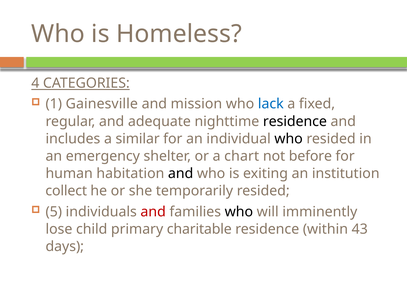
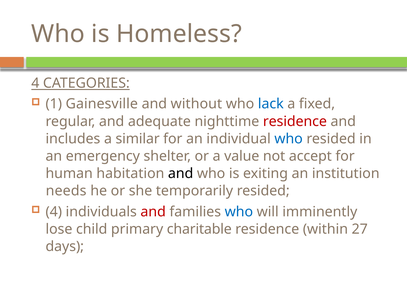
mission: mission -> without (196, 104)
residence colour: black -> red (295, 121)
who colour: black -> blue (289, 139)
chart: chart -> value (242, 156)
before: before -> accept (310, 156)
collect: collect -> needs (66, 191)
5: 5 -> 4 (54, 212)
who colour: black -> blue (239, 212)
43: 43 -> 27 (360, 229)
